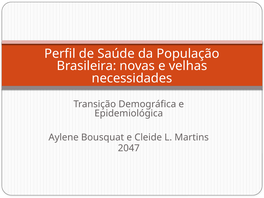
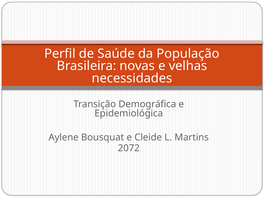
2047: 2047 -> 2072 (129, 148)
